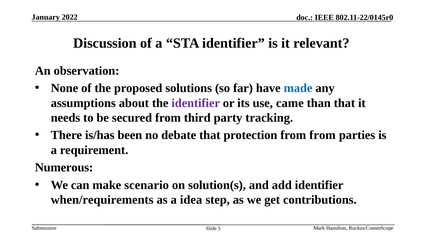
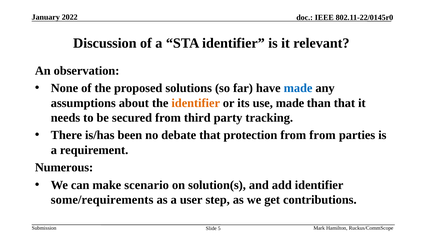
identifier colour: purple -> orange (196, 103)
use came: came -> made (290, 103)
when/requirements: when/requirements -> some/requirements (102, 200)
idea: idea -> user (191, 200)
